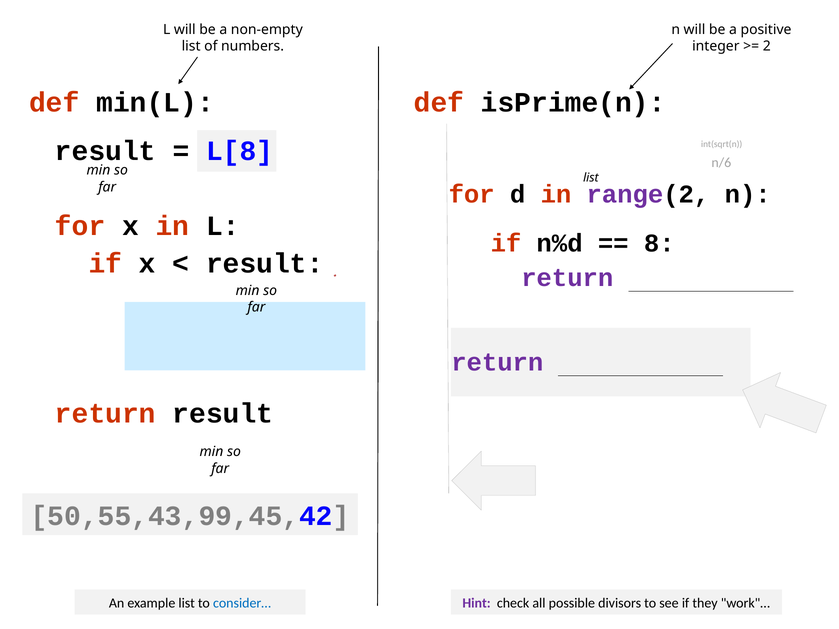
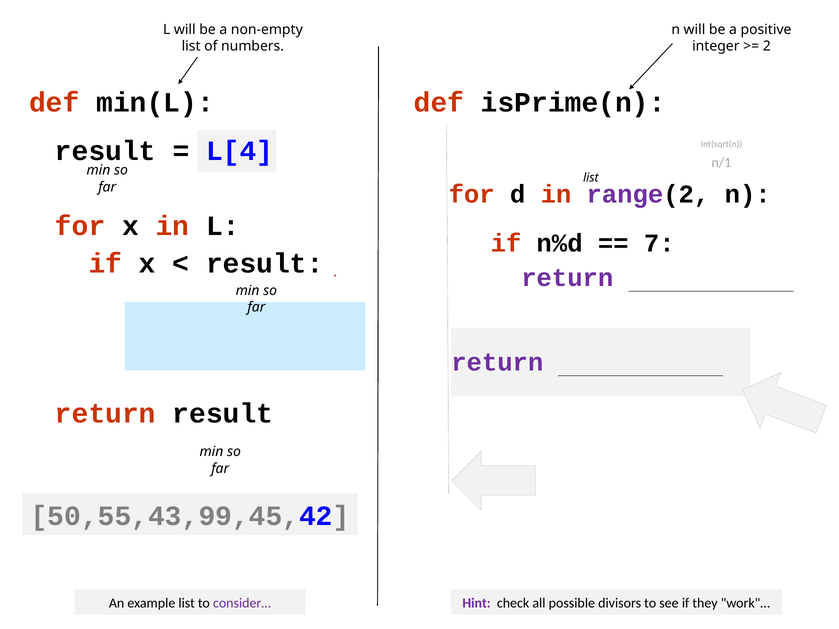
L[8: L[8 -> L[4 (240, 151)
n/6: n/6 -> n/1 (721, 163)
8: 8 -> 7 (659, 244)
consider… colour: blue -> purple (242, 603)
